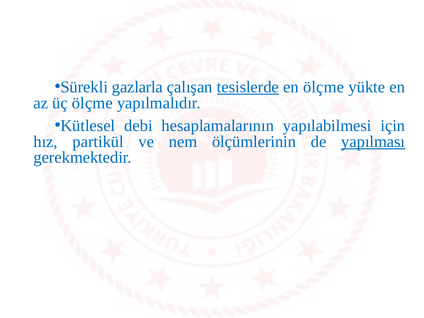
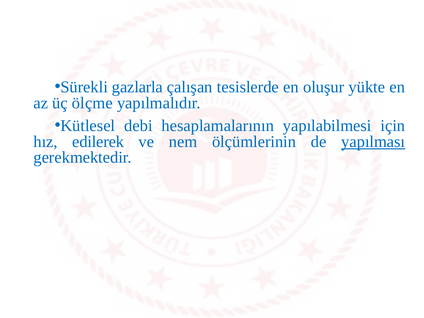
tesislerde underline: present -> none (248, 87)
en ölçme: ölçme -> oluşur (324, 87)
partikül: partikül -> edilerek (98, 142)
